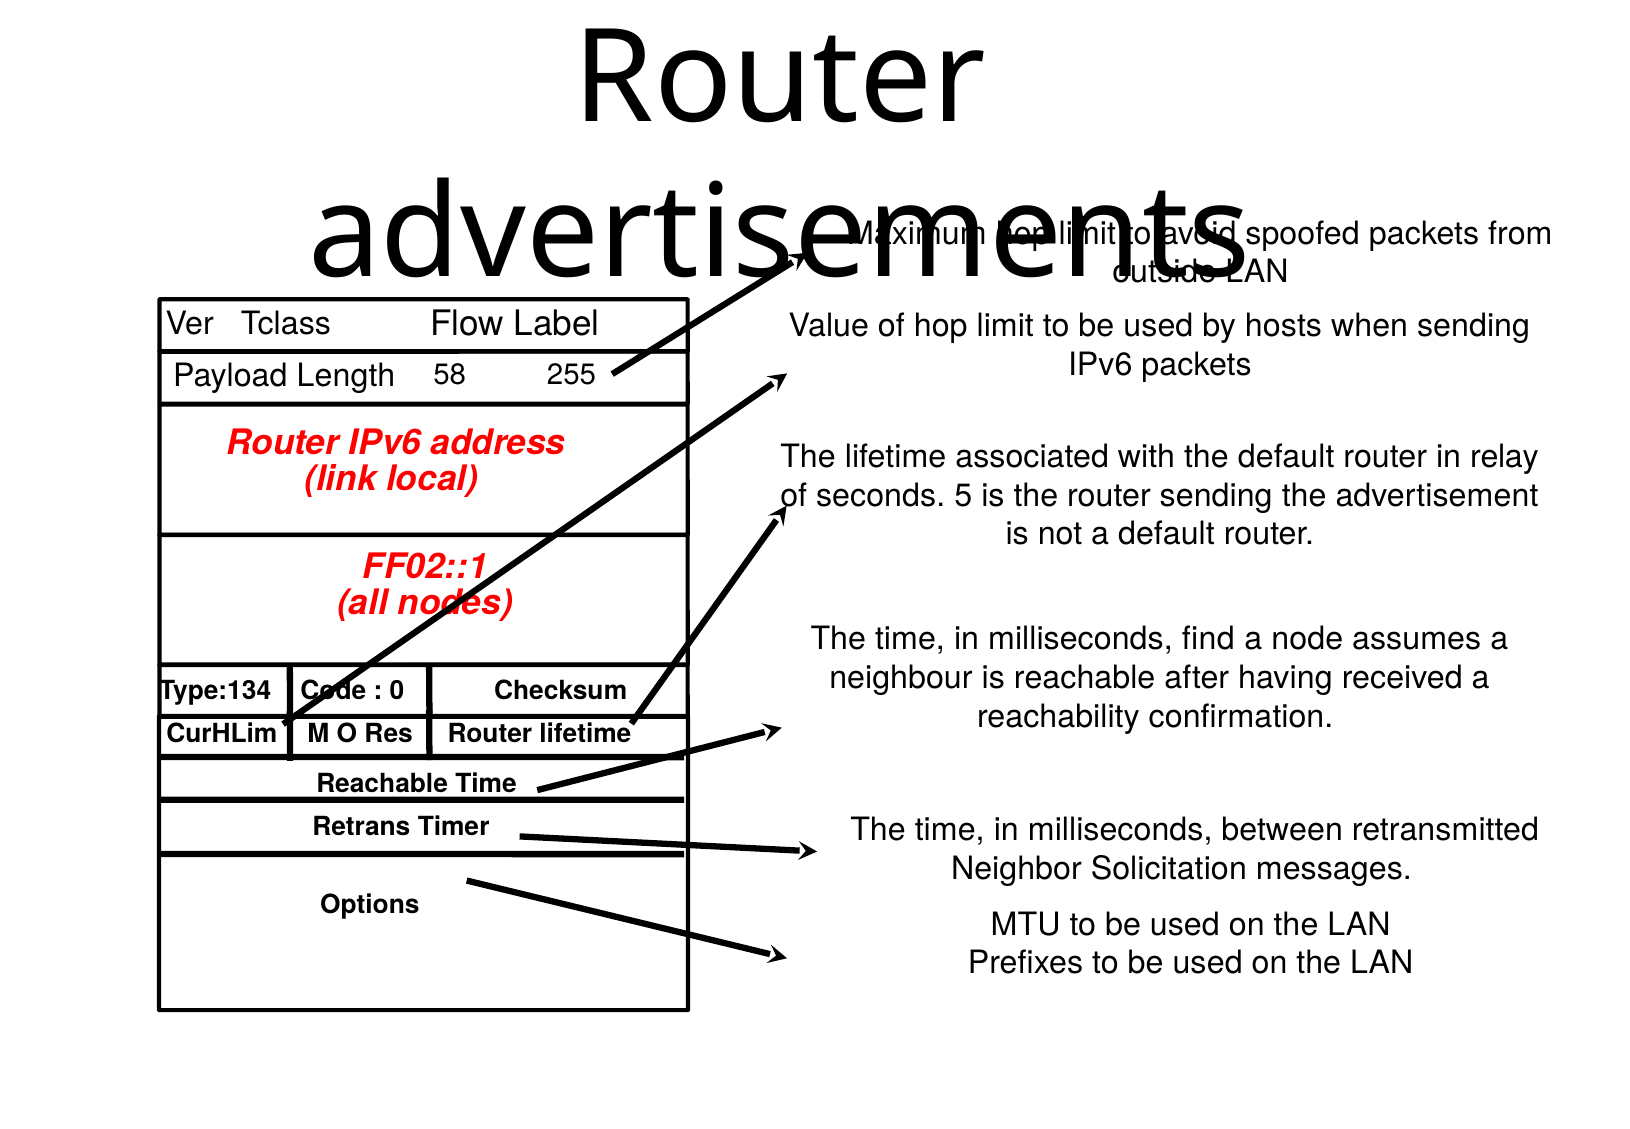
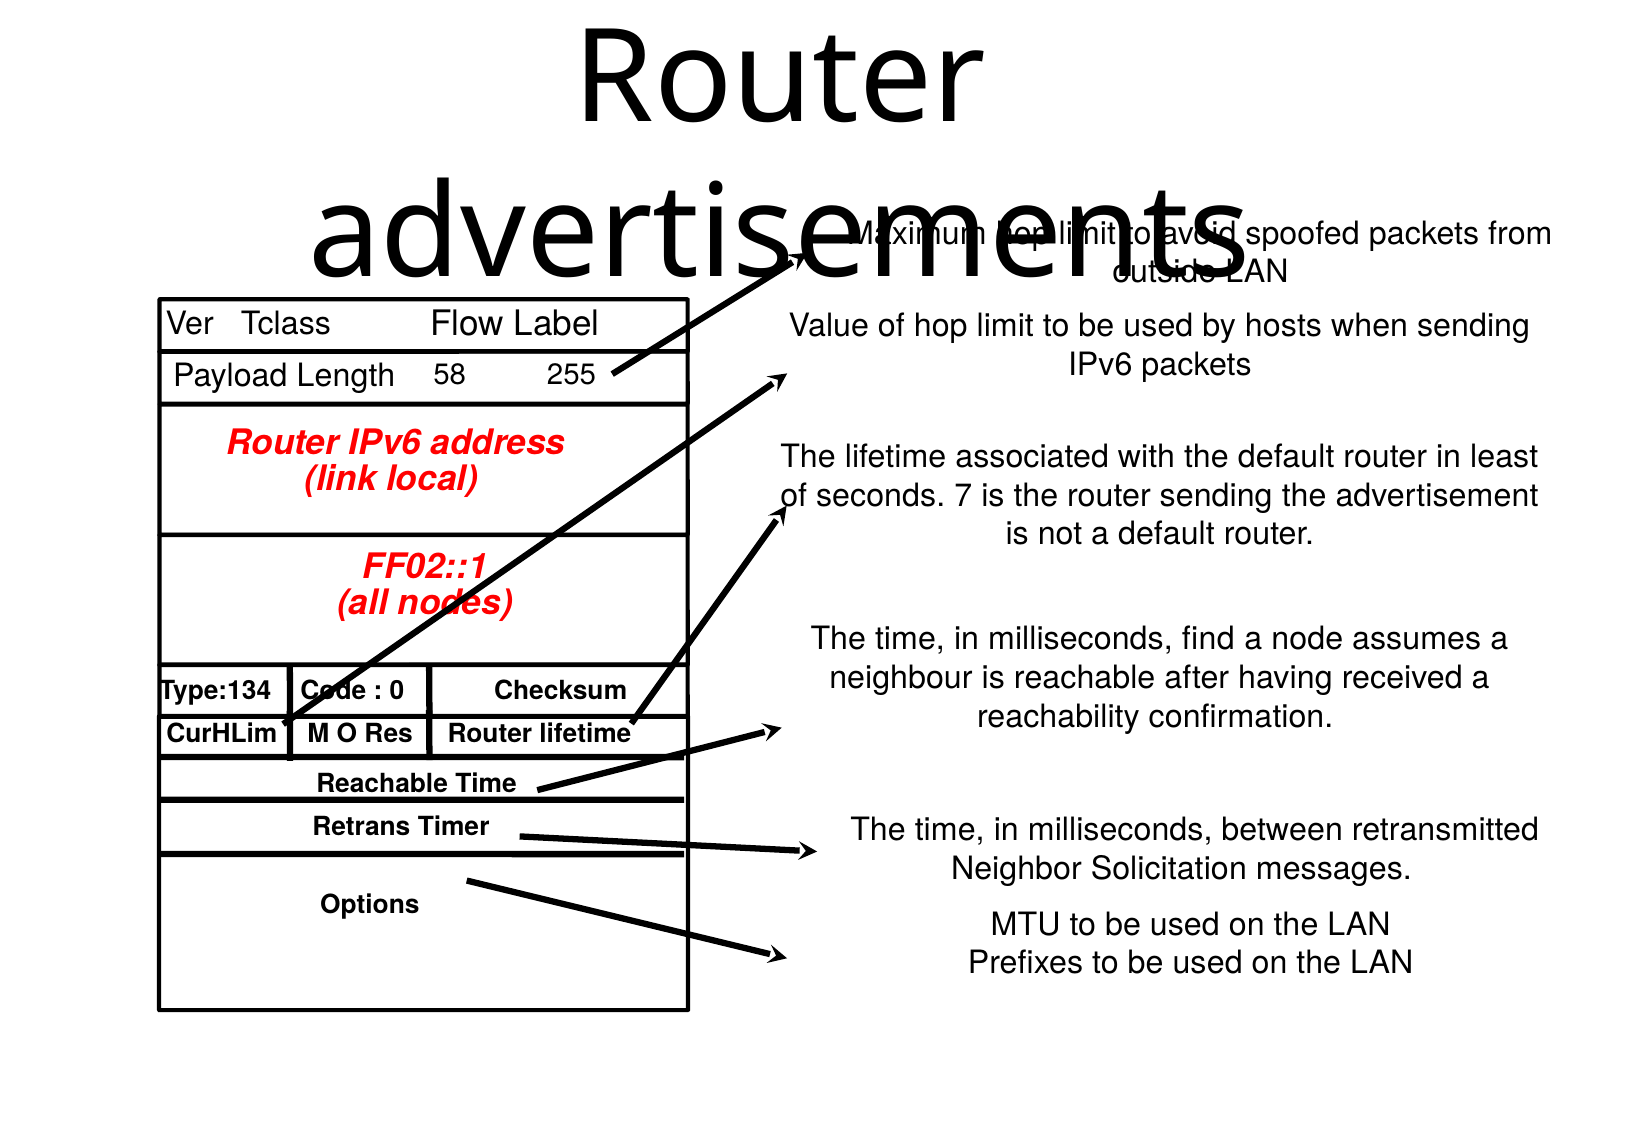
relay: relay -> least (1504, 456)
5: 5 -> 7 (963, 495)
